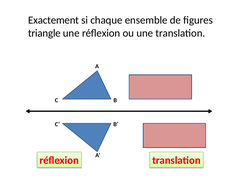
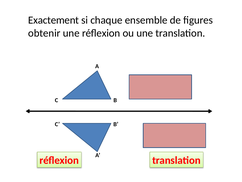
triangle: triangle -> obtenir (44, 33)
